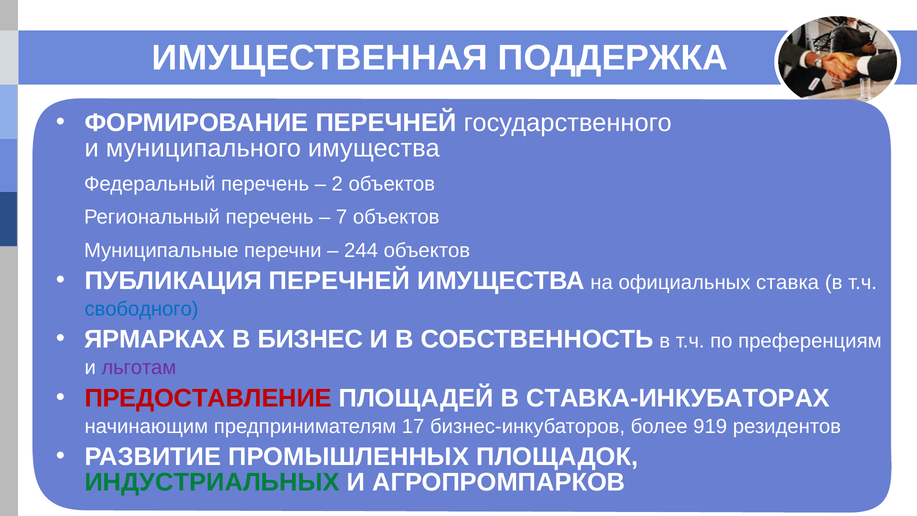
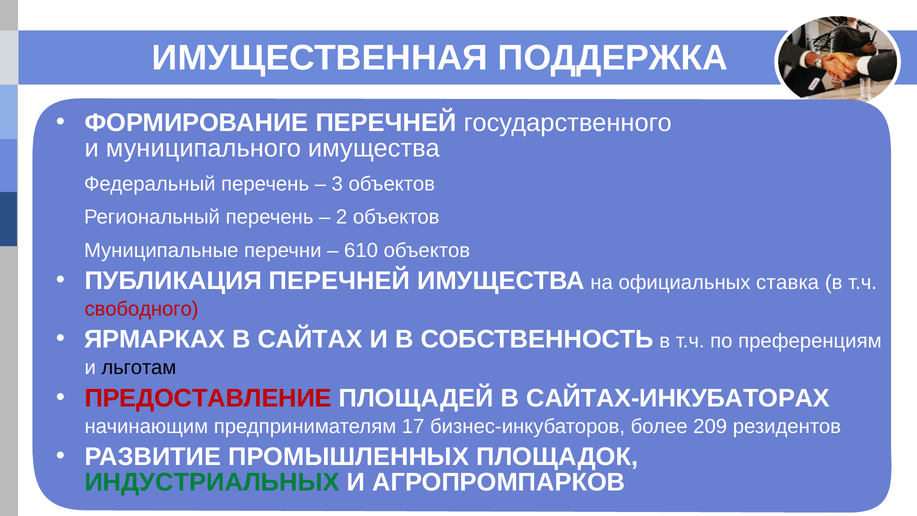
2: 2 -> 3 (337, 184)
7: 7 -> 2 (342, 217)
244: 244 -> 610 (361, 250)
свободного colour: blue -> red (142, 309)
БИЗНЕС: БИЗНЕС -> САЙТАХ (310, 339)
льготам colour: purple -> black (139, 368)
СТАВКА-ИНКУБАТОРАХ: СТАВКА-ИНКУБАТОРАХ -> САЙТАХ-ИНКУБАТОРАХ (678, 398)
919: 919 -> 209 (710, 426)
